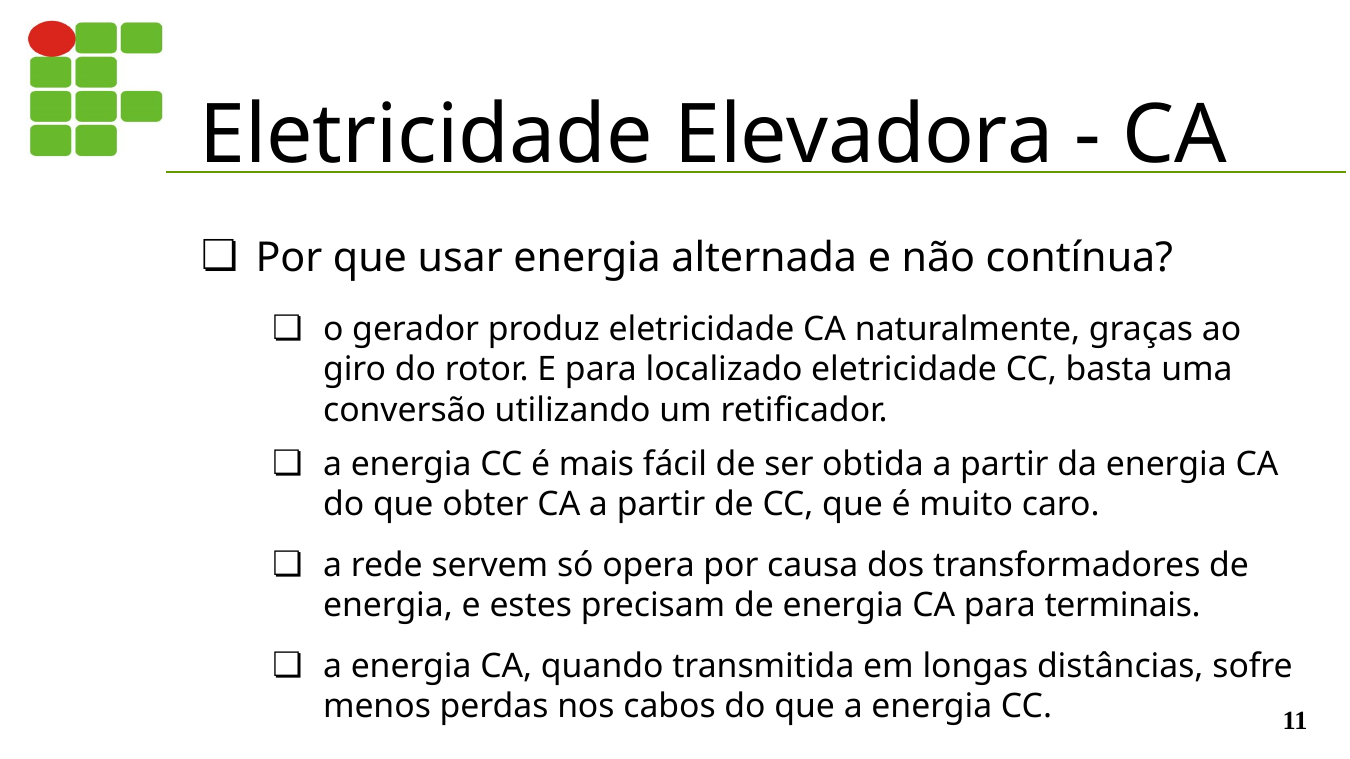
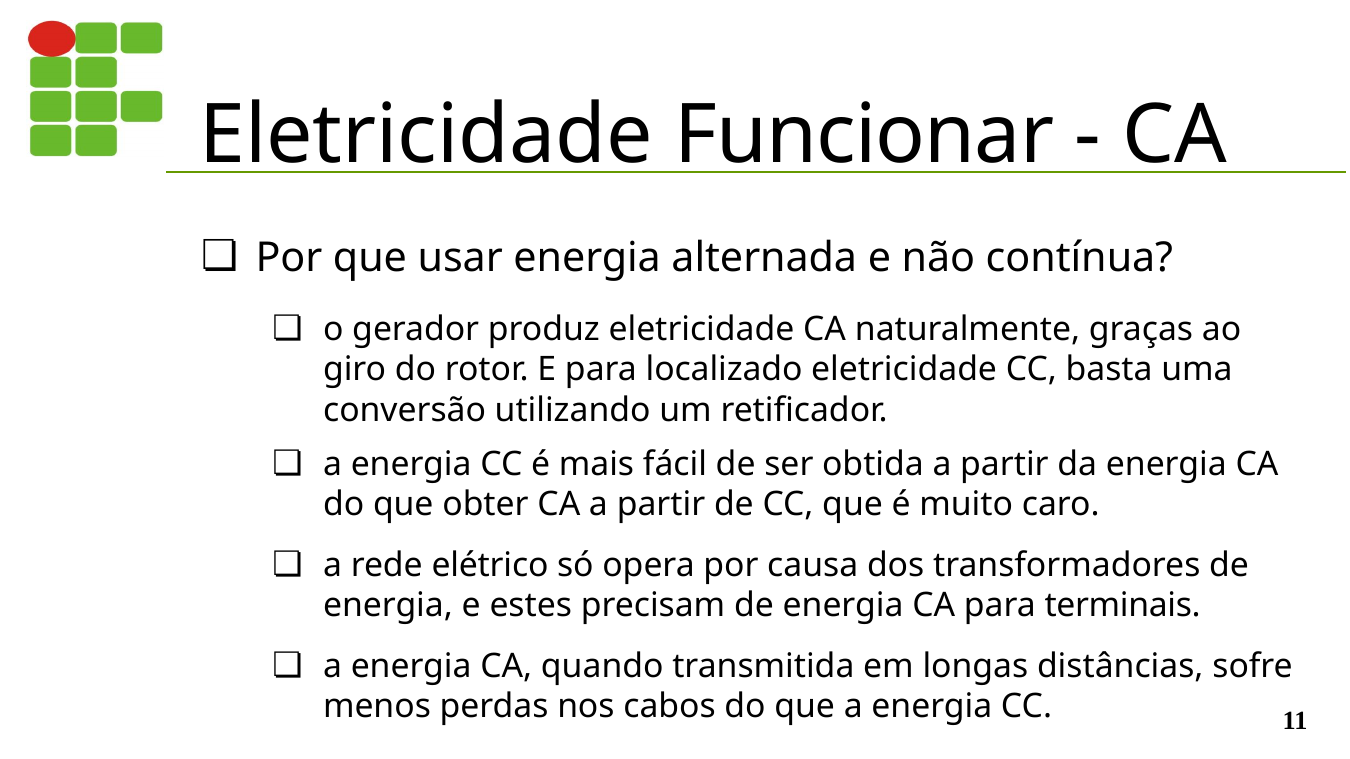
Elevadora: Elevadora -> Funcionar (864, 135)
servem: servem -> elétrico (490, 565)
